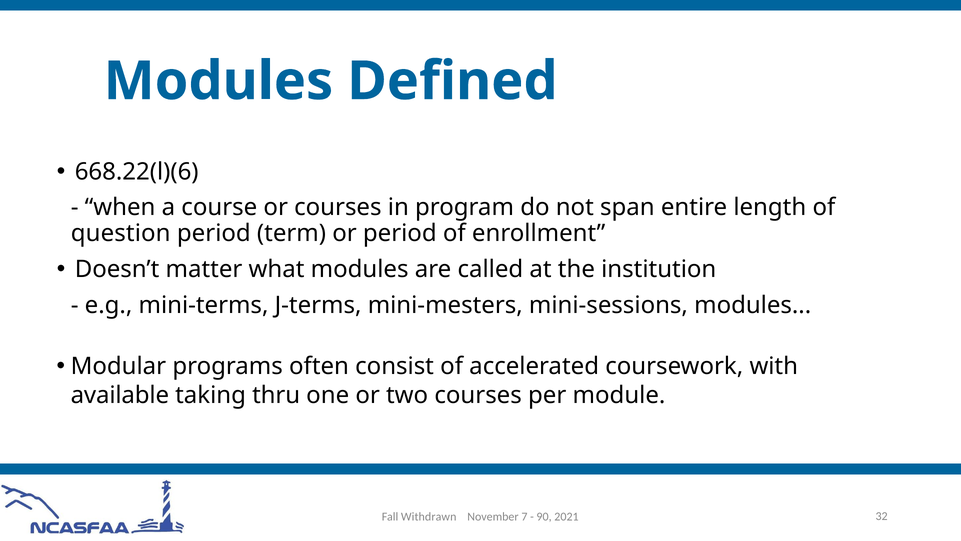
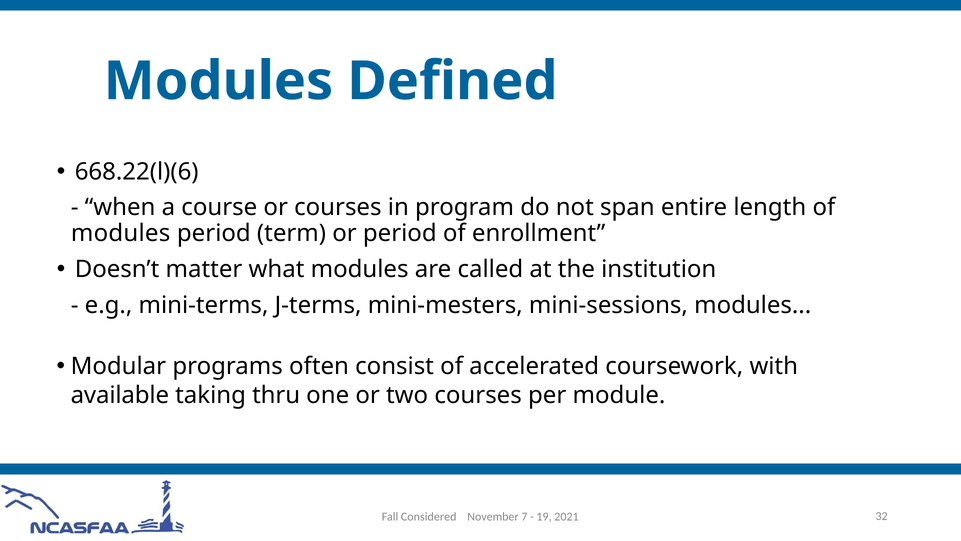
question: question -> modules (121, 233)
Withdrawn: Withdrawn -> Considered (429, 516)
90: 90 -> 19 (544, 516)
